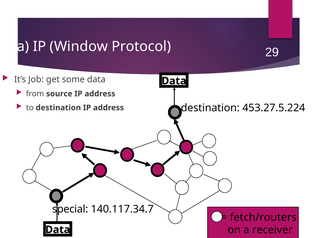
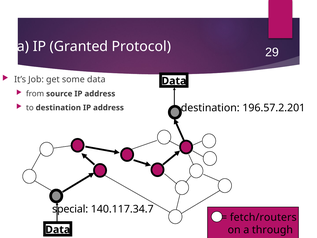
Window: Window -> Granted (79, 46)
453.27.5.224: 453.27.5.224 -> 196.57.2.201 (274, 108)
receiver: receiver -> through (272, 230)
